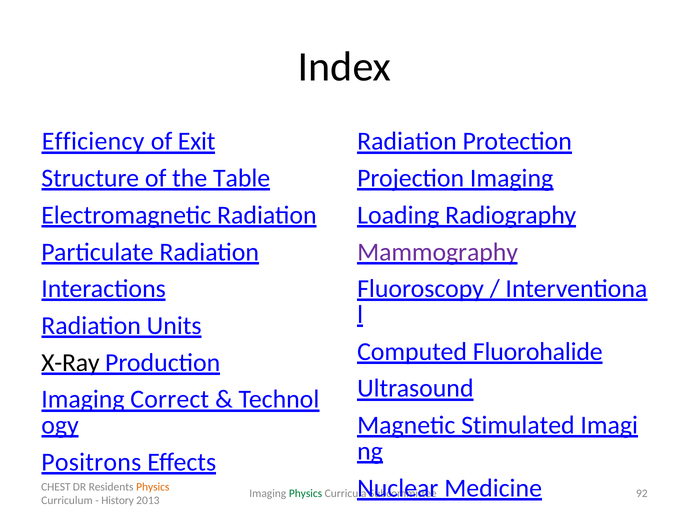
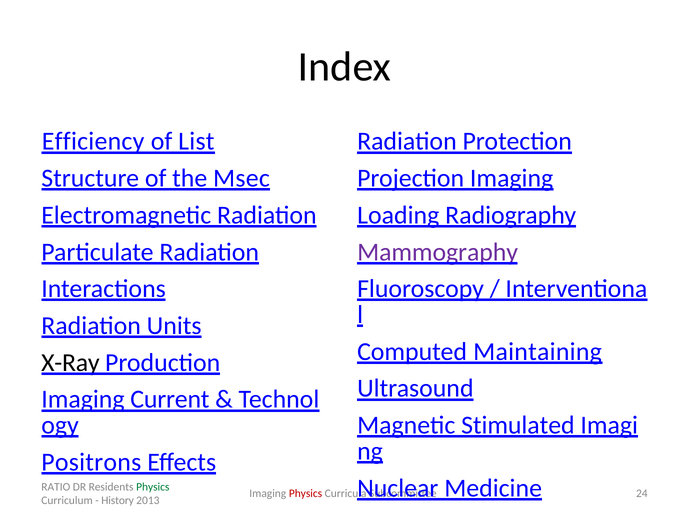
Exit: Exit -> List (196, 141)
Table: Table -> Msec (241, 178)
Fluorohalide: Fluorohalide -> Maintaining (538, 351)
Correct: Correct -> Current (170, 399)
CHEST: CHEST -> RATIO (56, 487)
Physics colour: orange -> green (153, 487)
Physics colour: green -> red (306, 493)
92: 92 -> 24 (642, 493)
